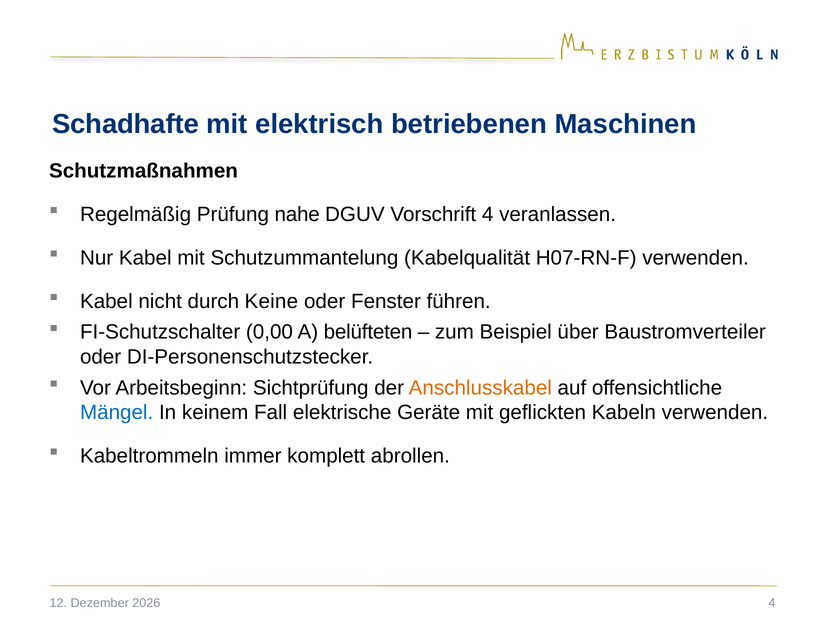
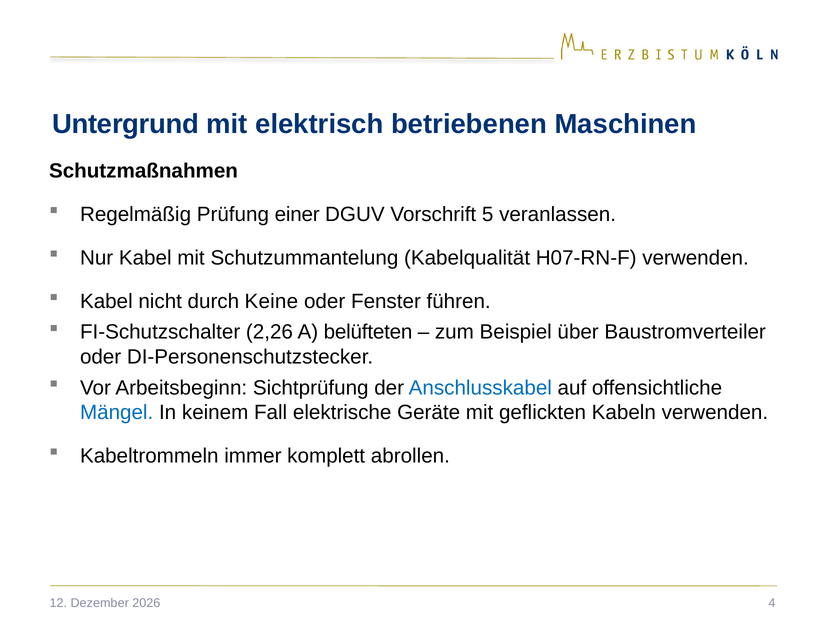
Schadhafte: Schadhafte -> Untergrund (126, 124)
nahe: nahe -> einer (297, 214)
Vorschrift 4: 4 -> 5 (488, 214)
0,00: 0,00 -> 2,26 (269, 332)
Anschlusskabel colour: orange -> blue (480, 388)
